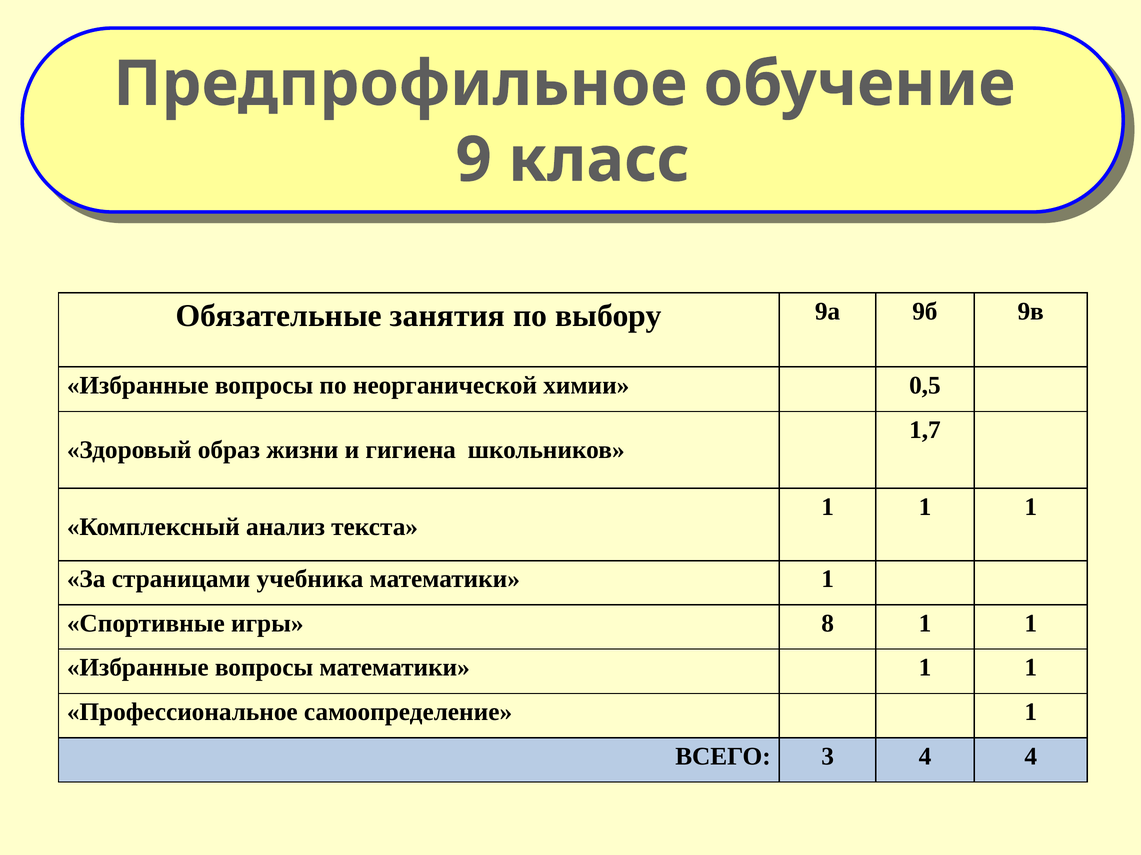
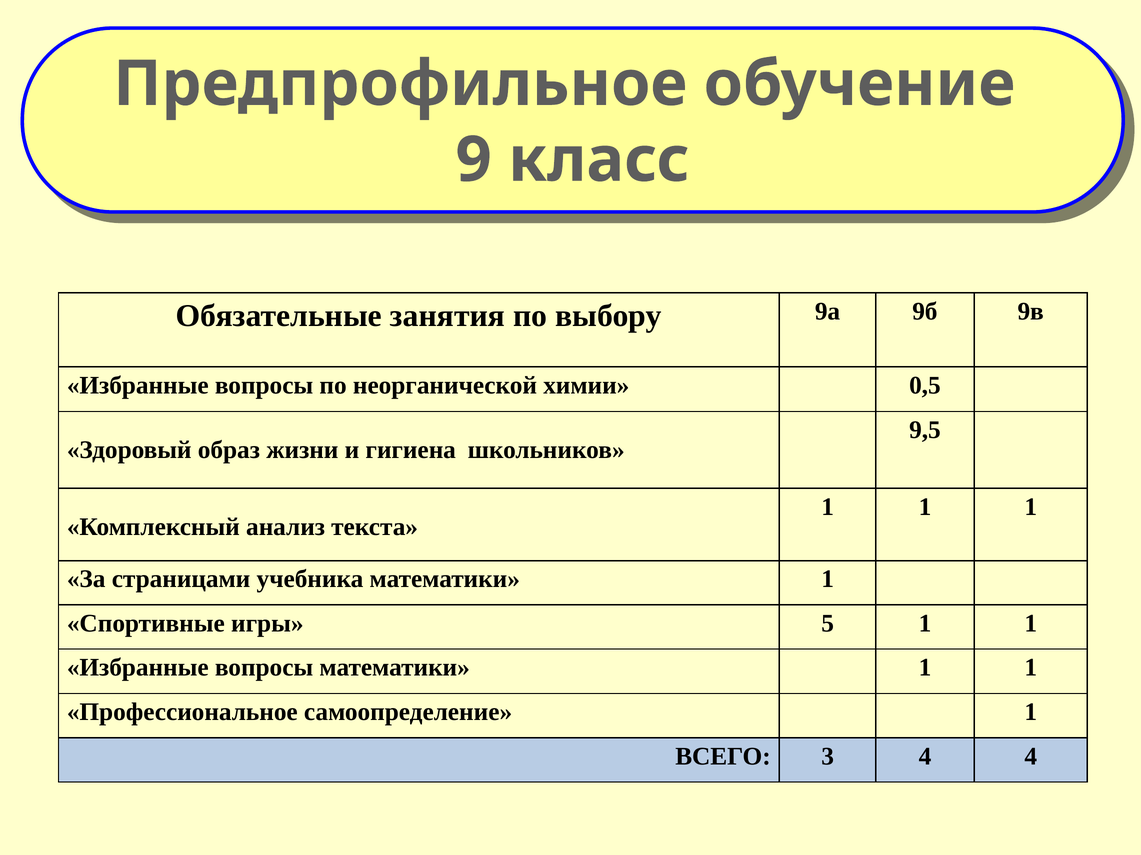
1,7: 1,7 -> 9,5 (925, 430)
8: 8 -> 5 (828, 624)
